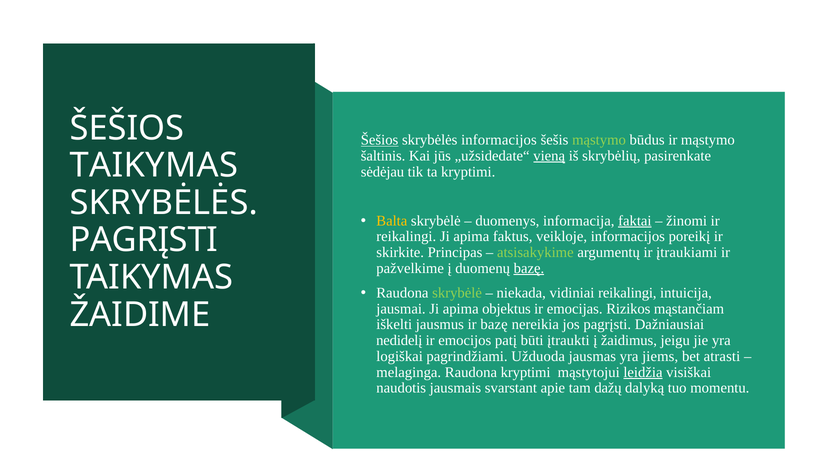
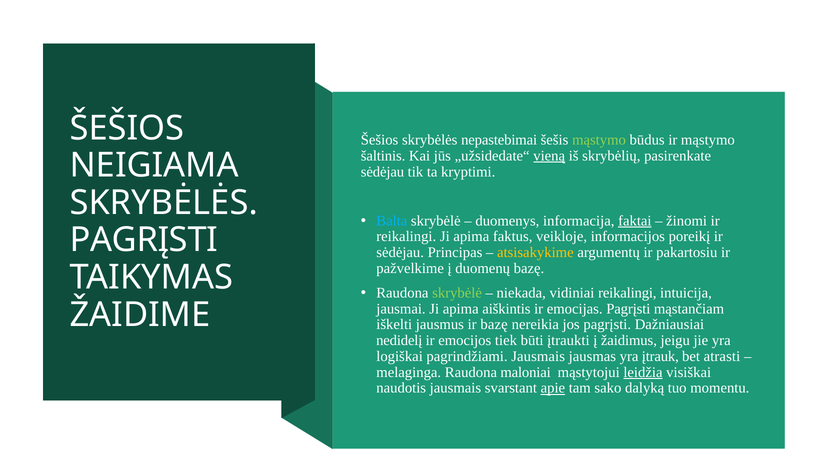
Šešios underline: present -> none (380, 140)
skrybėlės informacijos: informacijos -> nepastebimai (499, 140)
TAIKYMAS: TAIKYMAS -> NEIGIAMA (154, 166)
Balta colour: yellow -> light blue (392, 221)
skirkite: skirkite -> sėdėjau (400, 252)
atsisakykime colour: light green -> yellow (535, 252)
įtraukiami: įtraukiami -> pakartosiu (687, 252)
bazę underline: present -> none (529, 268)
objektus: objektus -> aiškintis (506, 309)
emocijas Rizikos: Rizikos -> Pagrįsti (628, 309)
patį: patį -> tiek (506, 340)
pagrindžiami Užduoda: Užduoda -> Jausmais (538, 356)
jiems: jiems -> įtrauk (660, 356)
Raudona kryptimi: kryptimi -> maloniai (526, 372)
apie underline: none -> present (553, 388)
dažų: dažų -> sako (608, 388)
